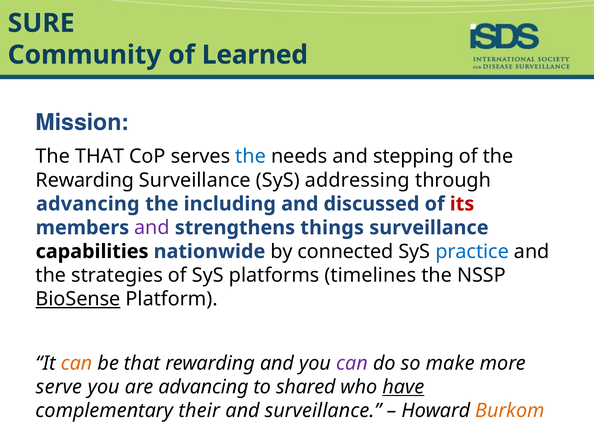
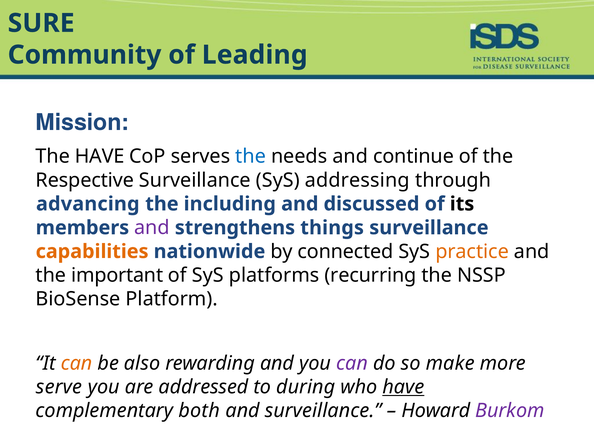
Learned: Learned -> Leading (255, 55)
The THAT: THAT -> HAVE (100, 156)
stepping: stepping -> continue (413, 156)
Rewarding: Rewarding -> Respective (85, 180)
its colour: red -> black (462, 204)
capabilities colour: black -> orange (92, 251)
practice colour: blue -> orange (472, 251)
strategies: strategies -> important (117, 275)
timelines: timelines -> recurring (370, 275)
BioSense underline: present -> none (78, 299)
be that: that -> also (142, 363)
are advancing: advancing -> addressed (203, 387)
shared: shared -> during (306, 387)
their: their -> both (199, 410)
Burkom colour: orange -> purple (510, 410)
